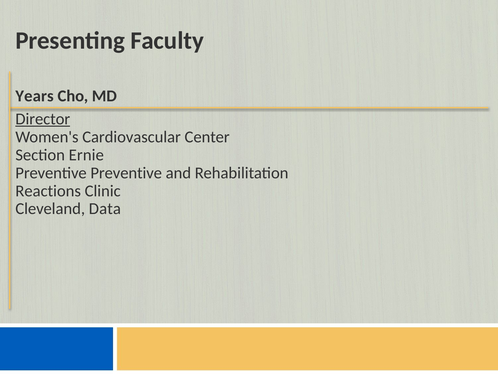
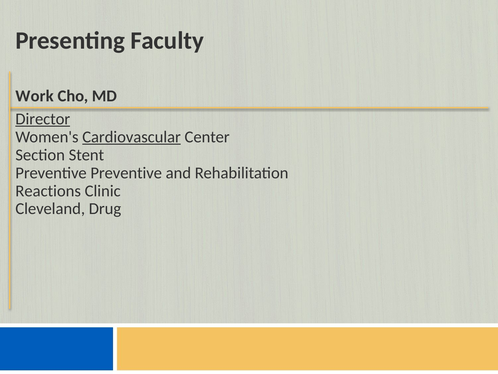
Years: Years -> Work (35, 96)
Cardiovascular underline: none -> present (132, 137)
Ernie: Ernie -> Stent (86, 155)
Data: Data -> Drug (105, 209)
